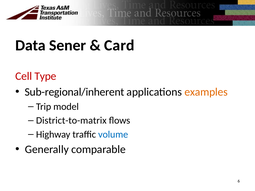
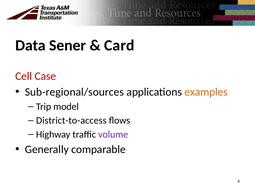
Type: Type -> Case (45, 76)
Sub-regional/inherent: Sub-regional/inherent -> Sub-regional/sources (74, 92)
District-to-matrix: District-to-matrix -> District-to-access (71, 121)
volume colour: blue -> purple (113, 135)
